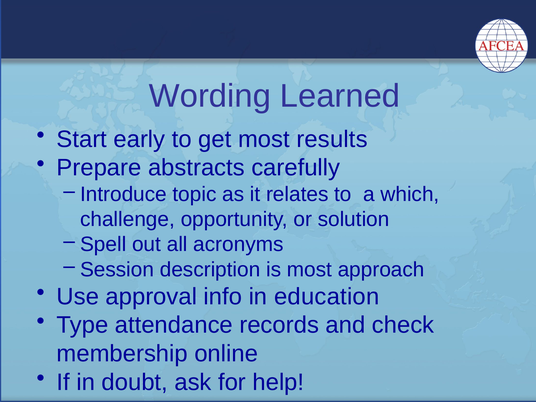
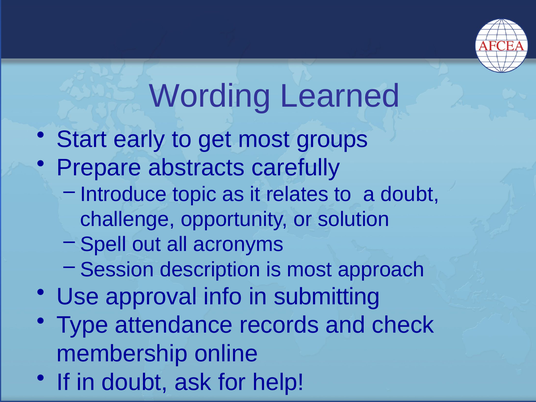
results: results -> groups (332, 139)
a which: which -> doubt (410, 194)
education: education -> submitting (327, 296)
